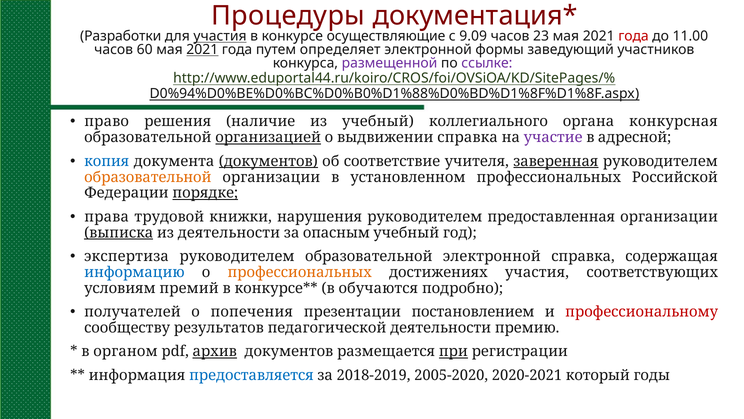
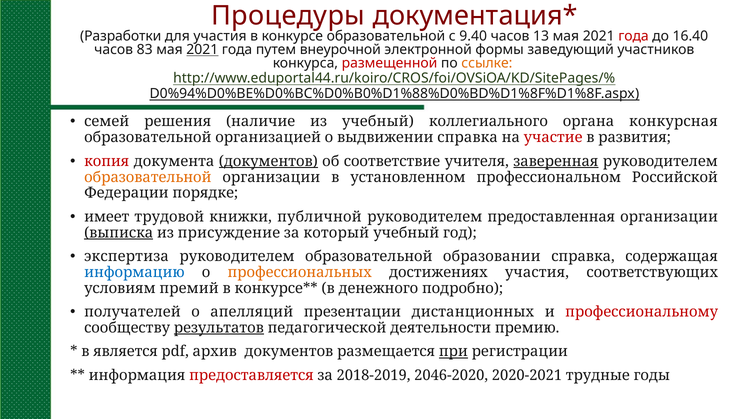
участия underline: present -> none (220, 36)
конкурсе осуществляющие: осуществляющие -> образовательной (386, 36)
9.09: 9.09 -> 9.40 (473, 36)
23: 23 -> 13 (541, 36)
11.00: 11.00 -> 16.40 (690, 36)
60: 60 -> 83 (145, 50)
определяет: определяет -> внеурочной (340, 50)
размещенной colour: purple -> red (390, 63)
ссылке colour: purple -> orange (487, 63)
право: право -> семей (107, 121)
организацией underline: present -> none (268, 137)
участие colour: purple -> red (553, 137)
адресной: адресной -> развития (635, 137)
копия colour: blue -> red (107, 161)
установленном профессиональных: профессиональных -> профессиональном (549, 177)
порядке underline: present -> none (205, 193)
права: права -> имеет (107, 216)
нарушения: нарушения -> публичной (319, 216)
из деятельности: деятельности -> присуждение (229, 232)
опасным: опасным -> который (336, 232)
образовательной электронной: электронной -> образовании (492, 256)
обучаются: обучаются -> денежного (378, 288)
попечения: попечения -> апелляций (252, 312)
постановлением: постановлением -> дистанционных (473, 312)
результатов underline: none -> present (219, 327)
органом: органом -> является (126, 351)
архив underline: present -> none (215, 351)
предоставляется colour: blue -> red (251, 375)
2005-2020: 2005-2020 -> 2046-2020 (451, 375)
который: который -> трудные (598, 375)
